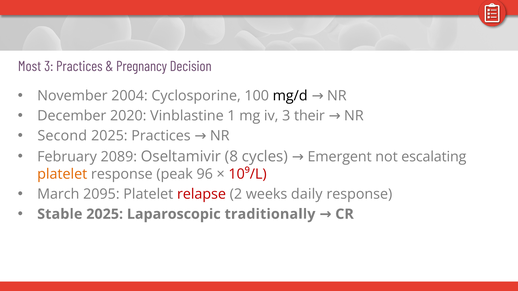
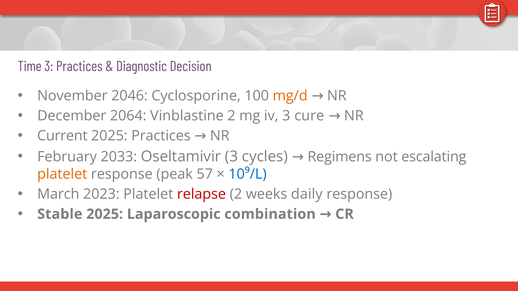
Most: Most -> Time (30, 67)
Pregnancy: Pregnancy -> Diagnostic (142, 67)
2004: 2004 -> 2046 (129, 96)
mg/d colour: black -> orange (290, 96)
2020: 2020 -> 2064 (128, 116)
Vinblastine 1: 1 -> 2 (231, 116)
their: their -> cure (309, 116)
Second: Second -> Current (62, 136)
2089: 2089 -> 2033 (119, 157)
Oseltamivir 8: 8 -> 3 (231, 157)
Emergent: Emergent -> Regimens (340, 157)
96: 96 -> 57 (205, 174)
10⁹/L colour: red -> blue (248, 174)
2095: 2095 -> 2023 (101, 194)
traditionally: traditionally -> combination (270, 214)
